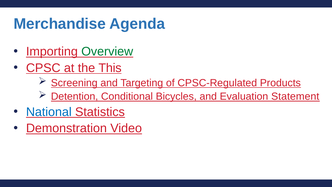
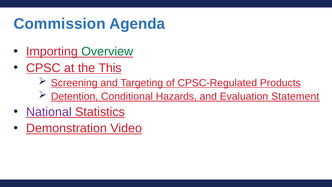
Merchandise: Merchandise -> Commission (60, 24)
Bicycles: Bicycles -> Hazards (176, 96)
National colour: blue -> purple (49, 112)
